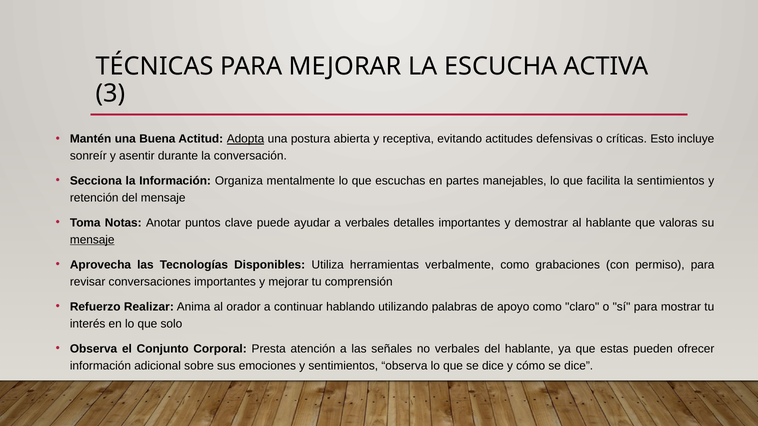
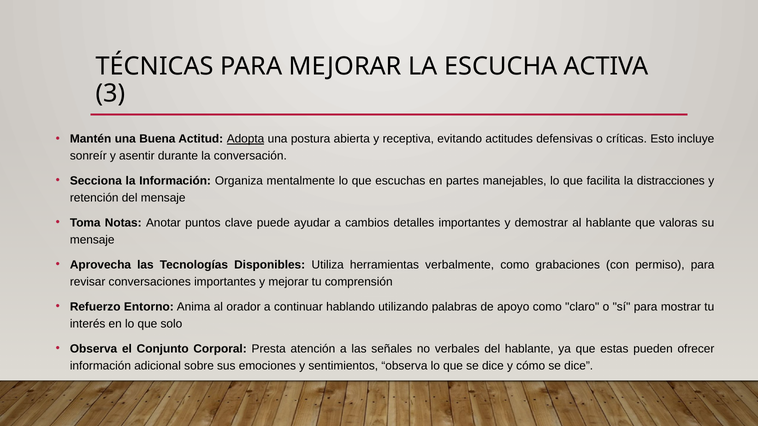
la sentimientos: sentimientos -> distracciones (671, 181)
a verbales: verbales -> cambios (367, 223)
mensaje underline: present -> none (92, 240)
Realizar: Realizar -> Entorno (149, 307)
